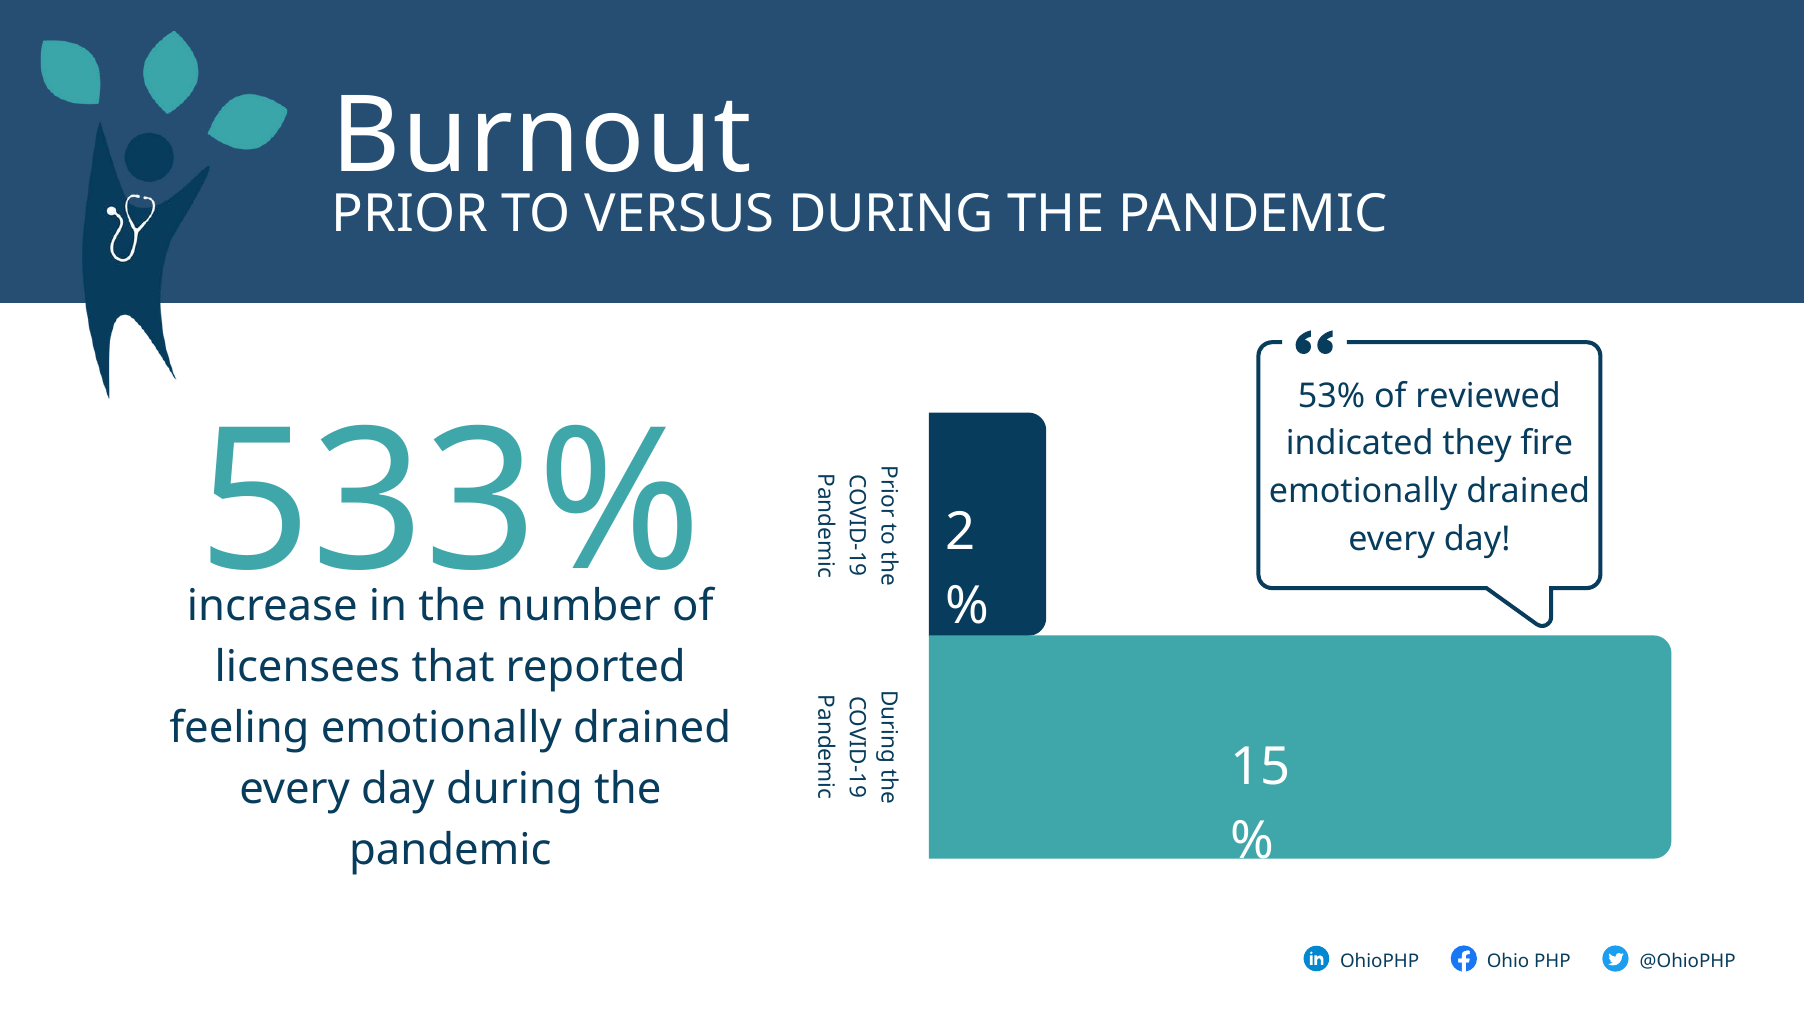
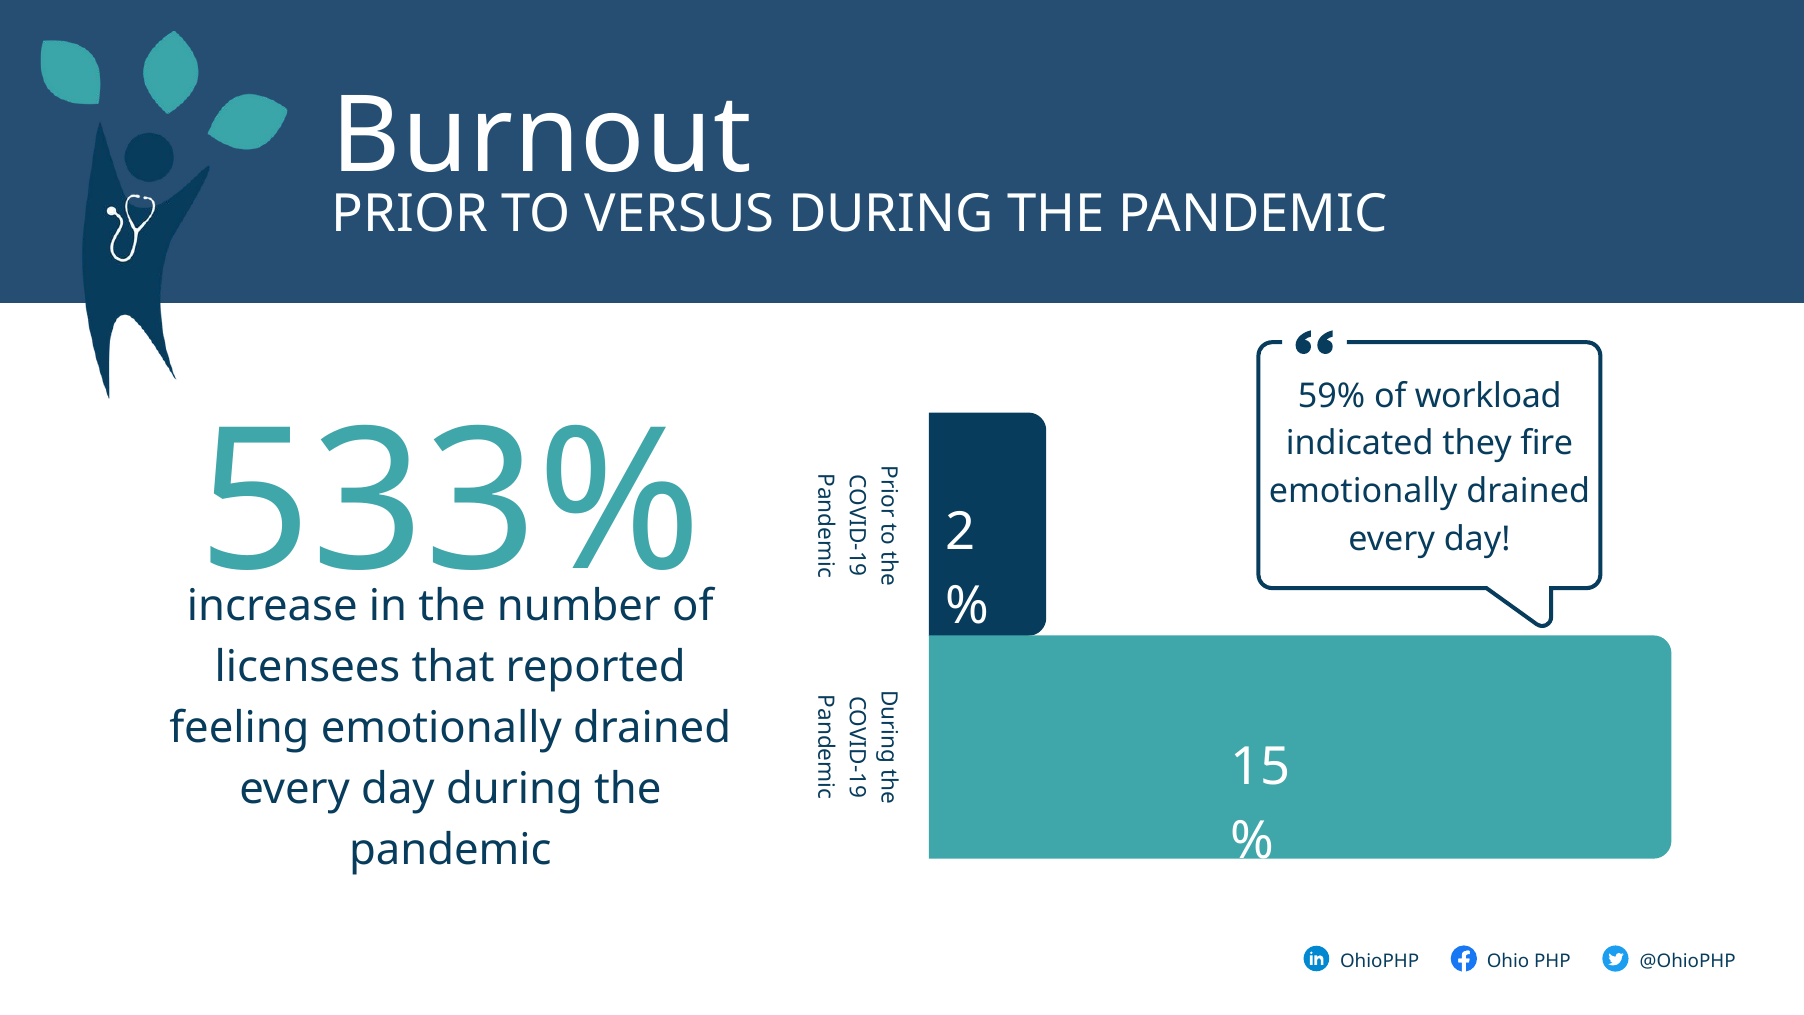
53%: 53% -> 59% (1332, 396)
reviewed: reviewed -> workload (1488, 396)
